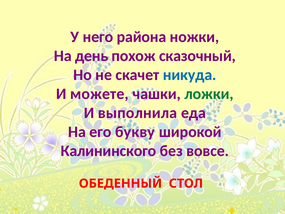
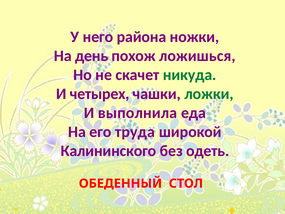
сказочный: сказочный -> ложишься (197, 56)
никуда colour: blue -> green (190, 75)
можете: можете -> четырех (100, 94)
букву: букву -> труда (135, 132)
вовсе: вовсе -> одеть (208, 151)
